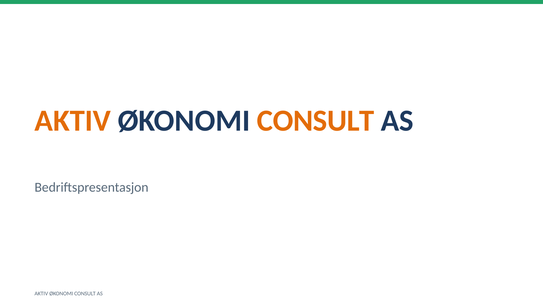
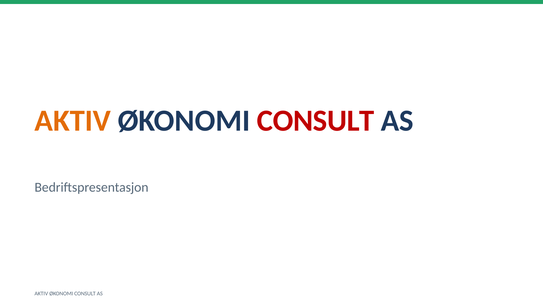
CONSULT colour: orange -> red (316, 120)
